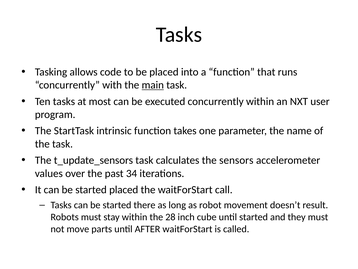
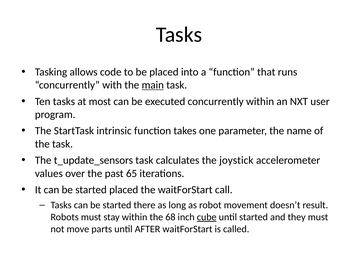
sensors: sensors -> joystick (236, 160)
34: 34 -> 65 (132, 173)
28: 28 -> 68 (170, 217)
cube underline: none -> present (207, 217)
